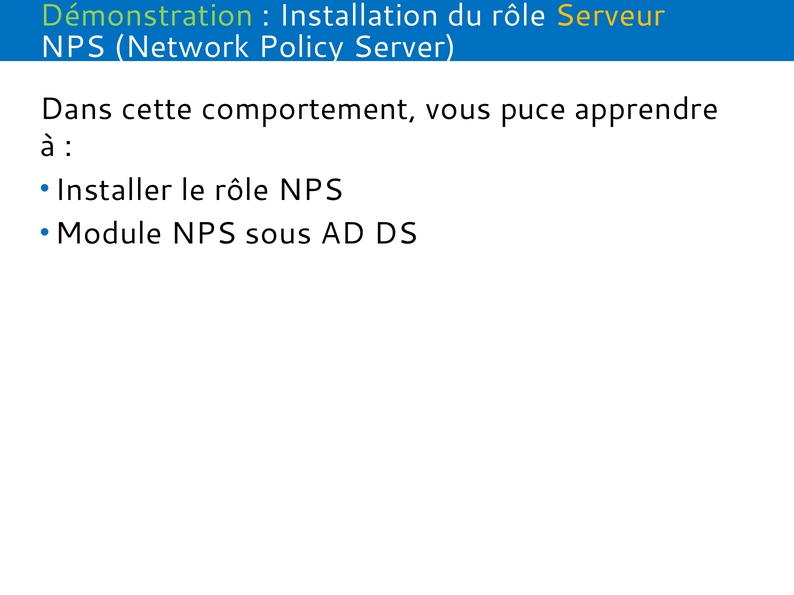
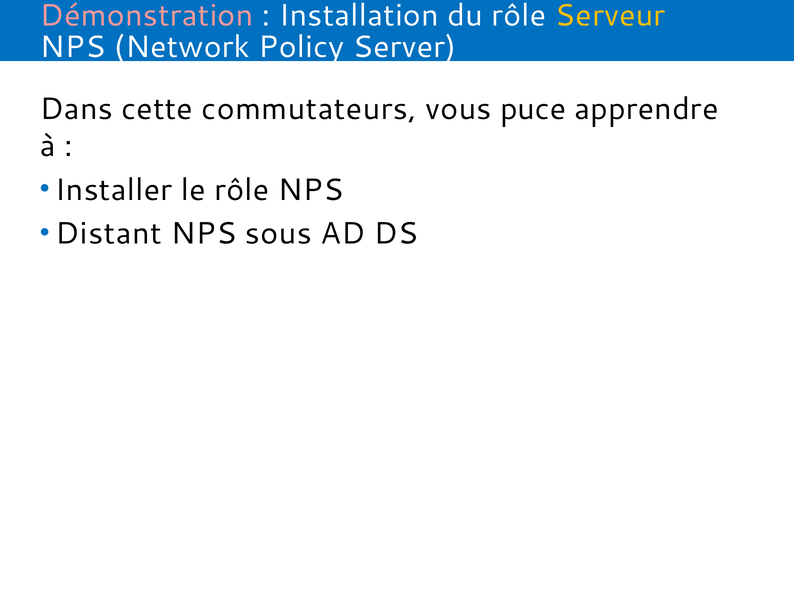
Démonstration colour: light green -> pink (147, 16)
comportement: comportement -> commutateurs (309, 109)
Module: Module -> Distant (109, 234)
